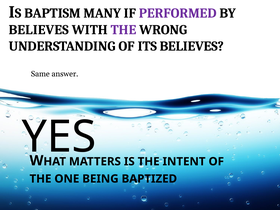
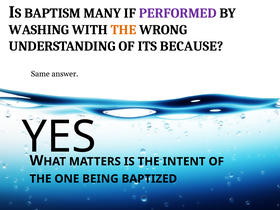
BELIEVES: BELIEVES -> WASHING (39, 30)
THE colour: purple -> orange (124, 30)
ITS BELIEVES: BELIEVES -> BECAUSE (192, 46)
